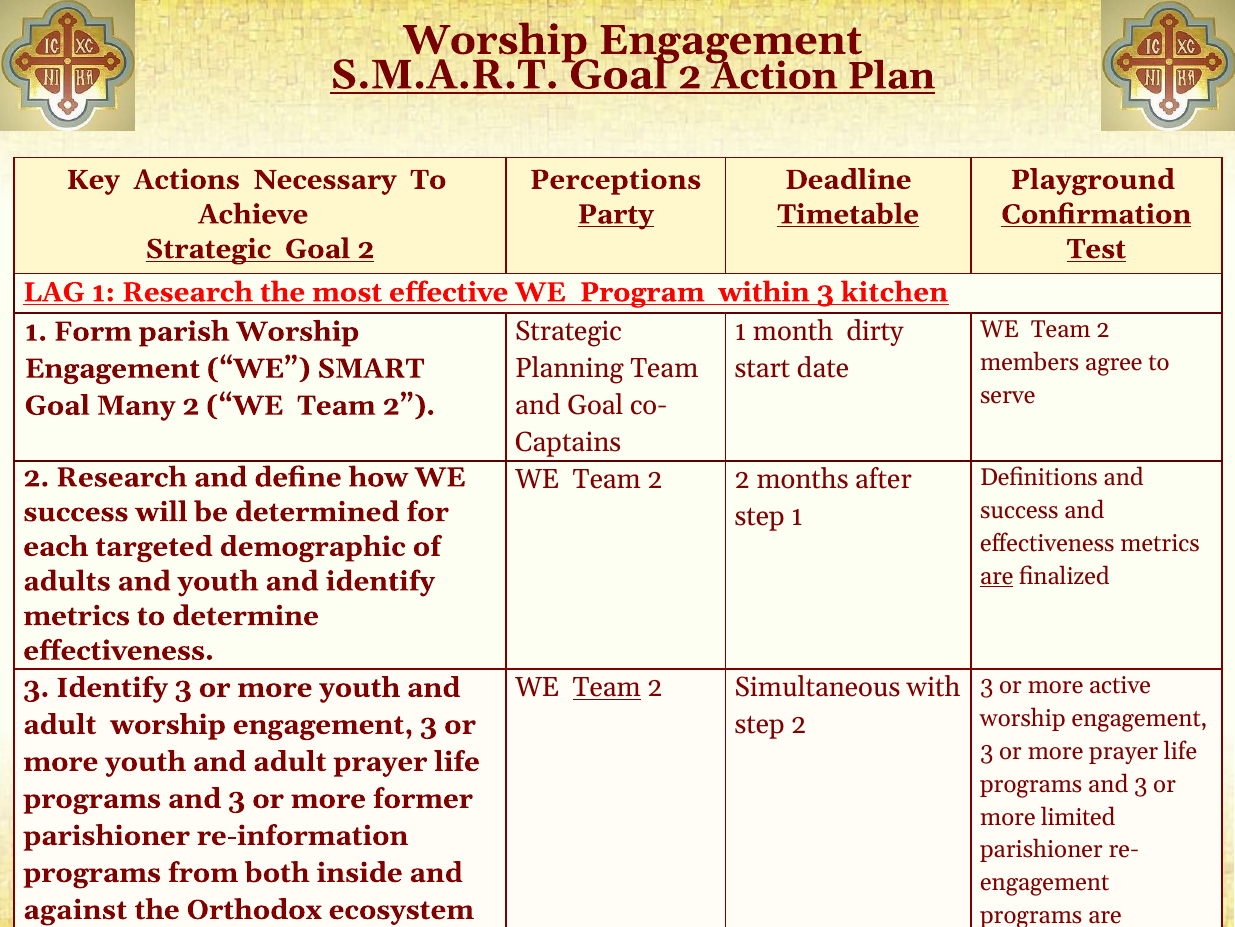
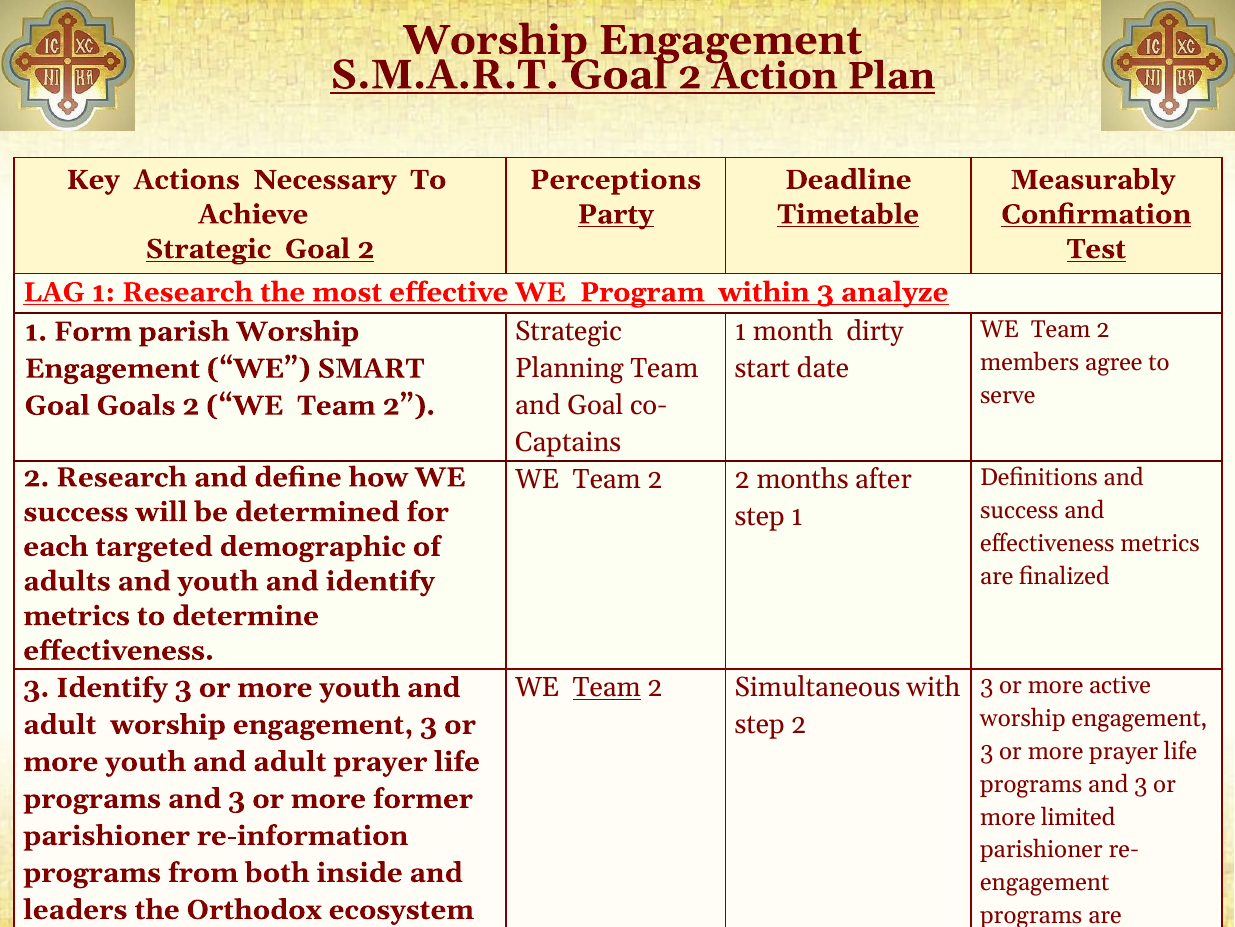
Playground: Playground -> Measurably (1093, 180)
kitchen: kitchen -> analyze (895, 292)
Many: Many -> Goals (136, 405)
are underline: present -> none (997, 576)
against: against -> leaders (75, 909)
